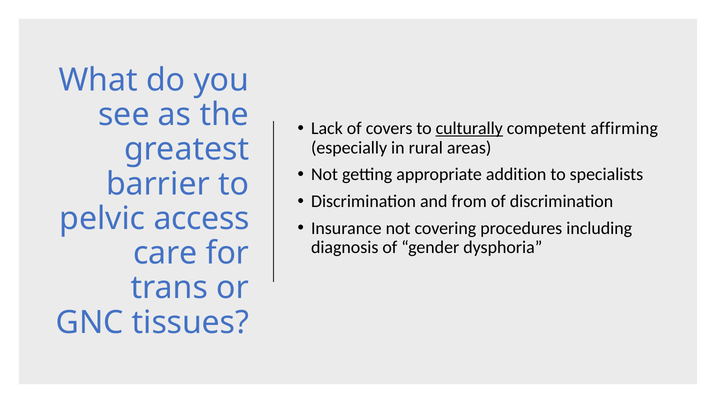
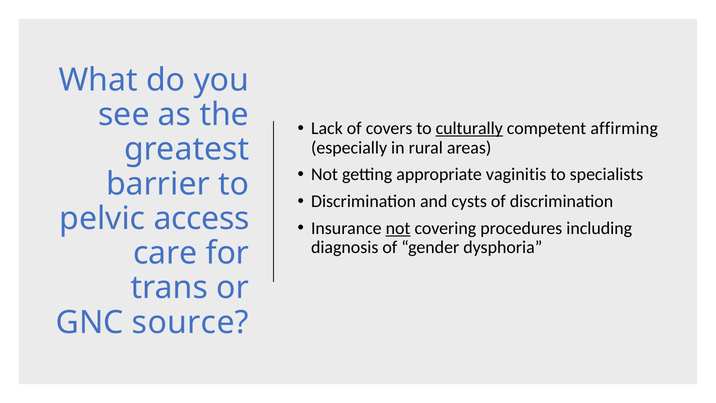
addition: addition -> vaginitis (516, 174)
from: from -> cysts (469, 201)
not underline: none -> present (398, 228)
tissues: tissues -> source (190, 322)
